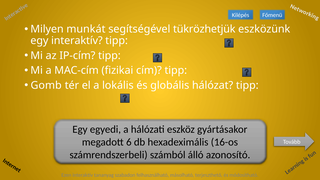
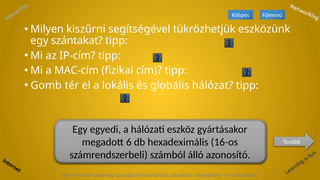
munkát: munkát -> kiszűrni (86, 29)
egy interaktív: interaktív -> szántakat (77, 41)
